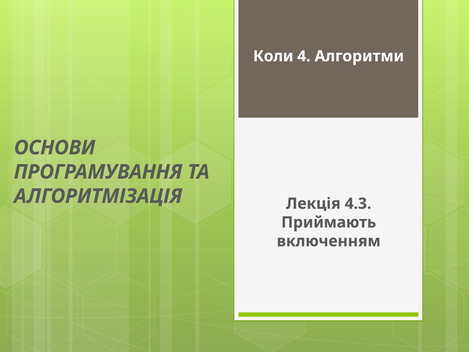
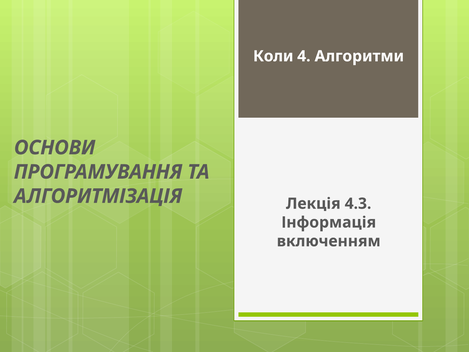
Приймають: Приймають -> Інформація (329, 222)
